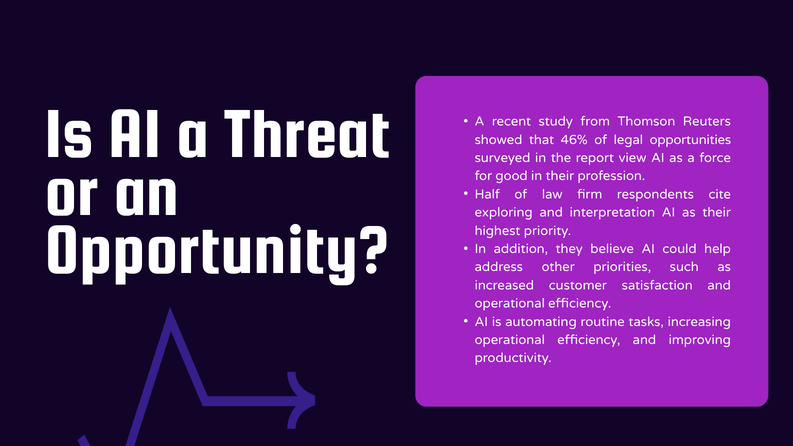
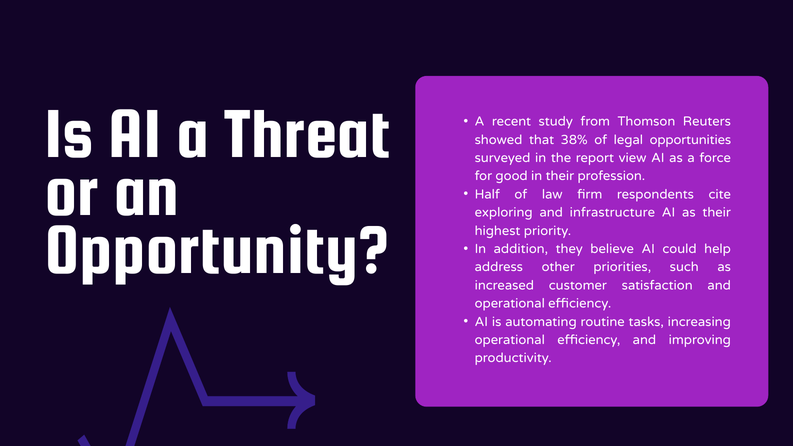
46%: 46% -> 38% (574, 140)
interpretation: interpretation -> infrastructure (612, 213)
